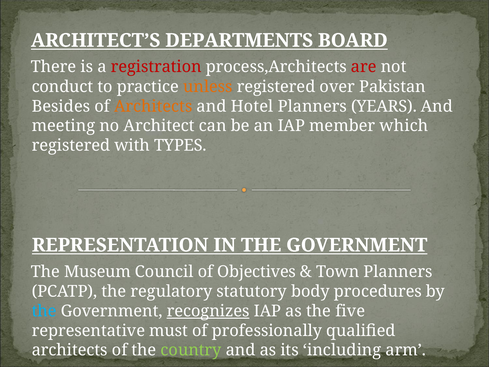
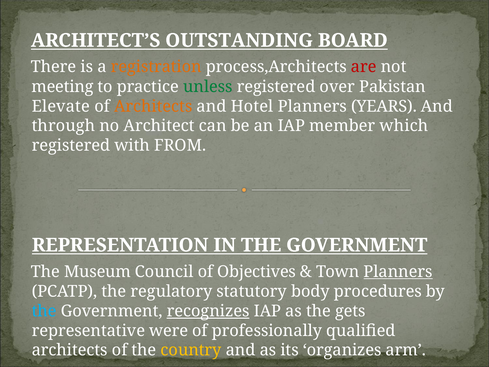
DEPARTMENTS: DEPARTMENTS -> OUTSTANDING (239, 40)
registration colour: red -> orange (156, 67)
conduct: conduct -> meeting (63, 87)
unless colour: orange -> green (208, 87)
Besides: Besides -> Elevate (61, 106)
meeting: meeting -> through (63, 126)
TYPES: TYPES -> FROM (180, 145)
Planners underline: none -> present (398, 271)
five: five -> gets (350, 311)
must: must -> were (169, 330)
country colour: light green -> yellow (191, 350)
including: including -> organizes (342, 350)
